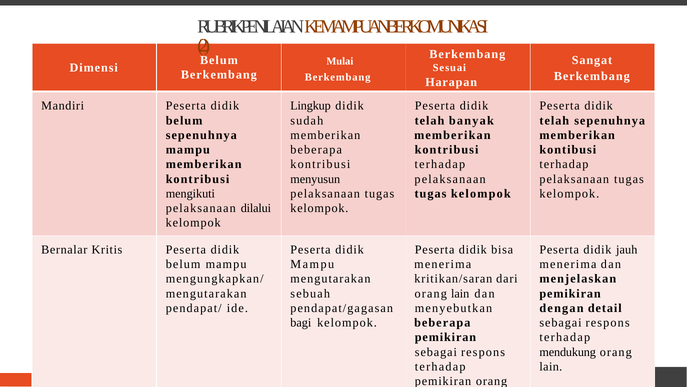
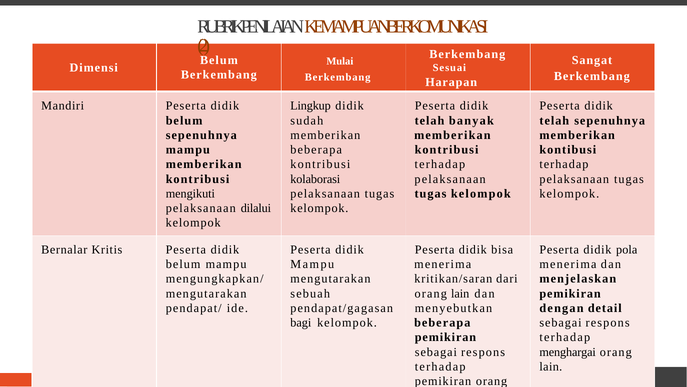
menyusun: menyusun -> kolaborasi (315, 179)
jauh: jauh -> pola (627, 249)
mendukung: mendukung -> menghargai (568, 351)
